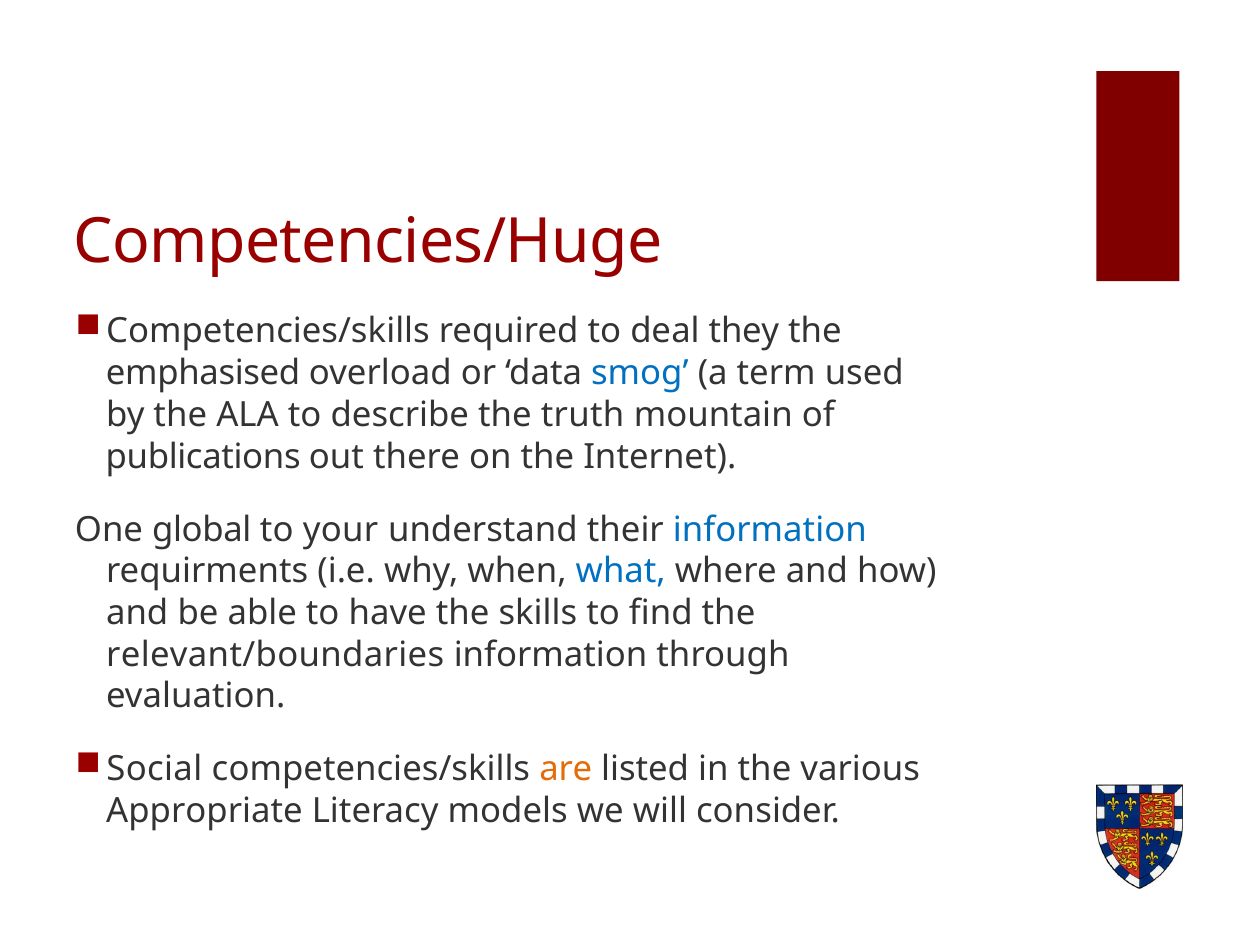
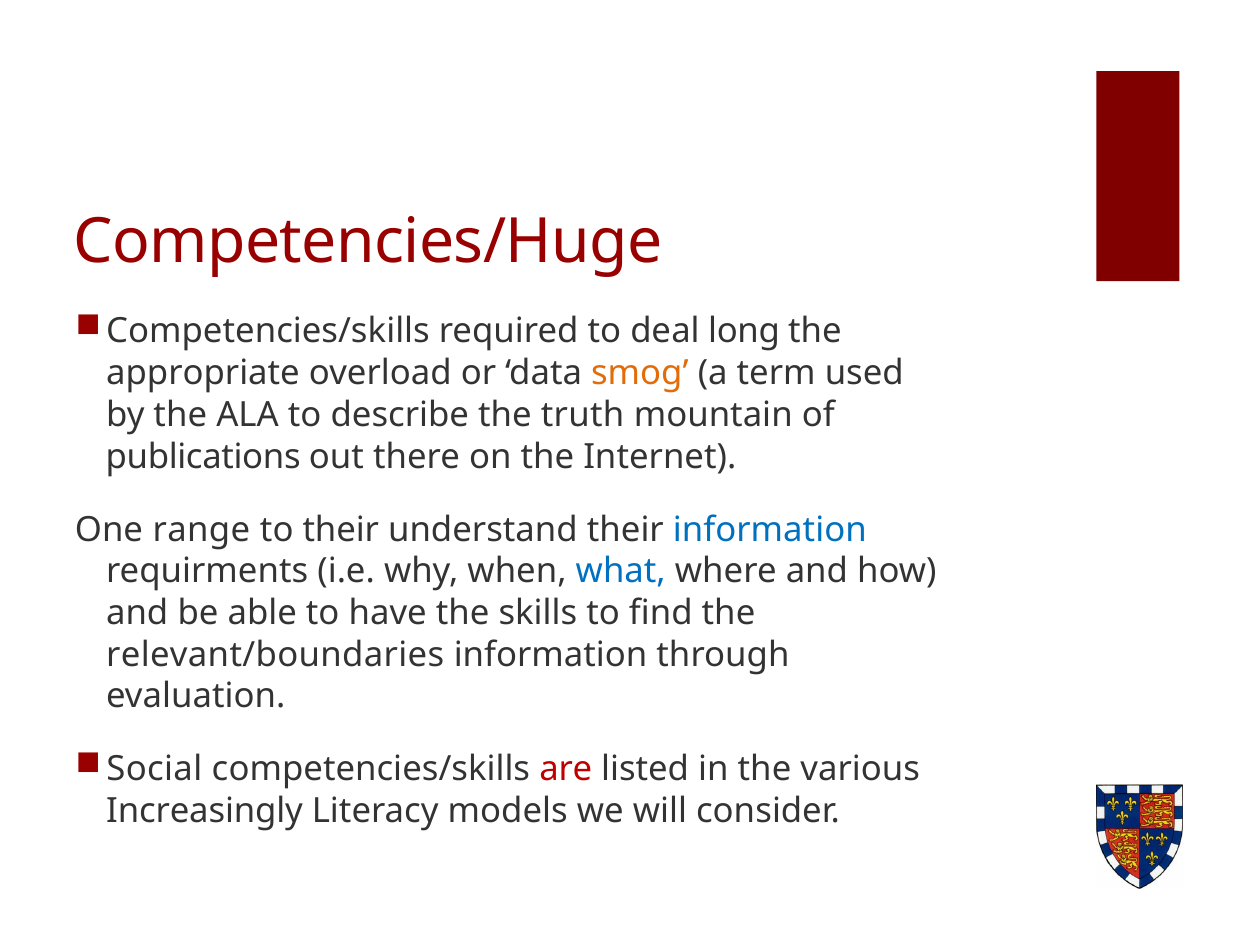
they: they -> long (744, 331)
emphasised: emphasised -> appropriate (203, 373)
smog colour: blue -> orange (640, 373)
global: global -> range (201, 529)
to your: your -> their (341, 529)
are colour: orange -> red (566, 769)
Appropriate: Appropriate -> Increasingly (204, 811)
